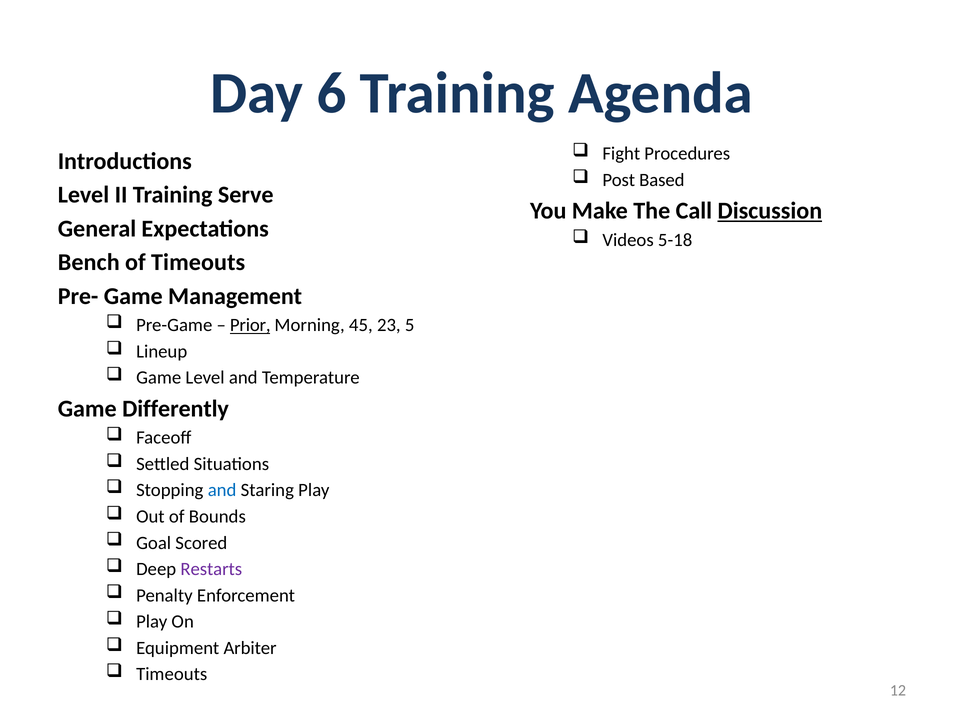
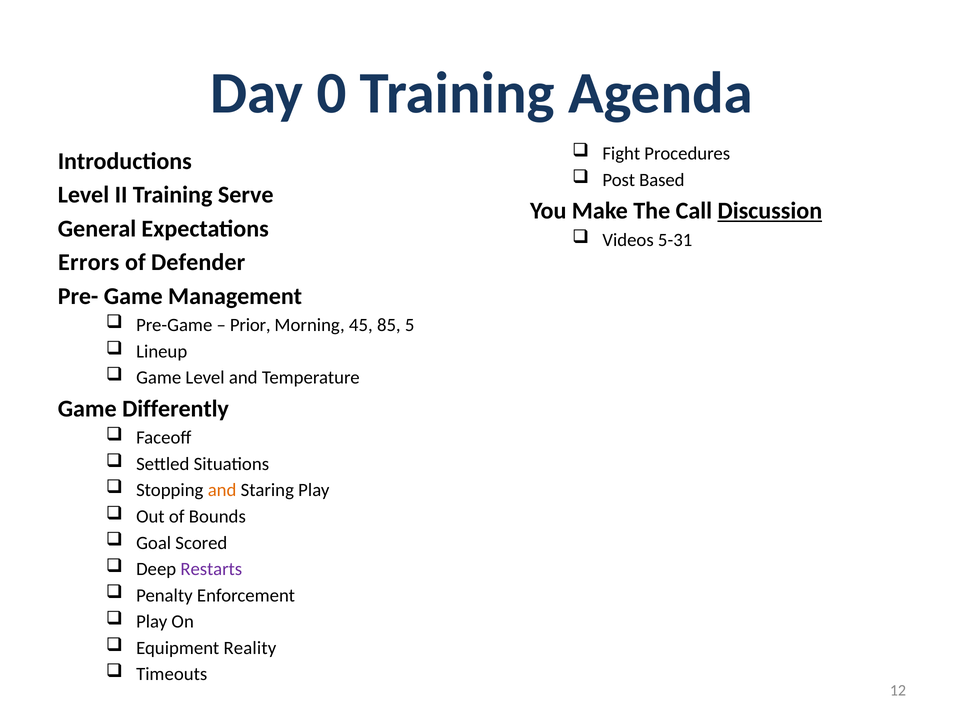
6: 6 -> 0 (332, 93)
5-18: 5-18 -> 5-31 (675, 240)
Bench: Bench -> Errors (89, 262)
of Timeouts: Timeouts -> Defender (198, 262)
Prior underline: present -> none (250, 325)
23: 23 -> 85 (389, 325)
and colour: blue -> orange (222, 490)
Arbiter: Arbiter -> Reality (250, 648)
